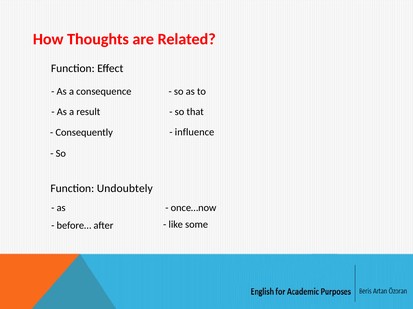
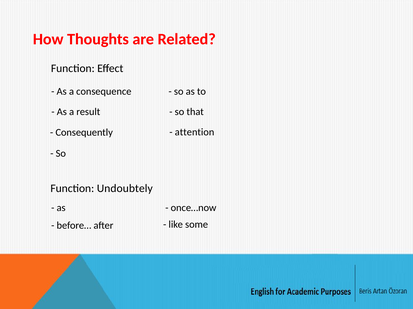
influence: influence -> attention (195, 132)
